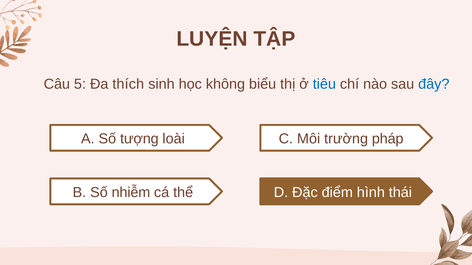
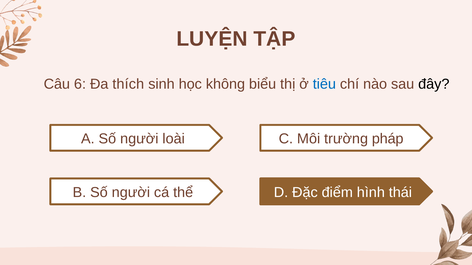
5: 5 -> 6 (80, 84)
đây colour: blue -> black (434, 84)
A Số tượng: tượng -> người (139, 139)
B Số nhiễm: nhiễm -> người (131, 193)
